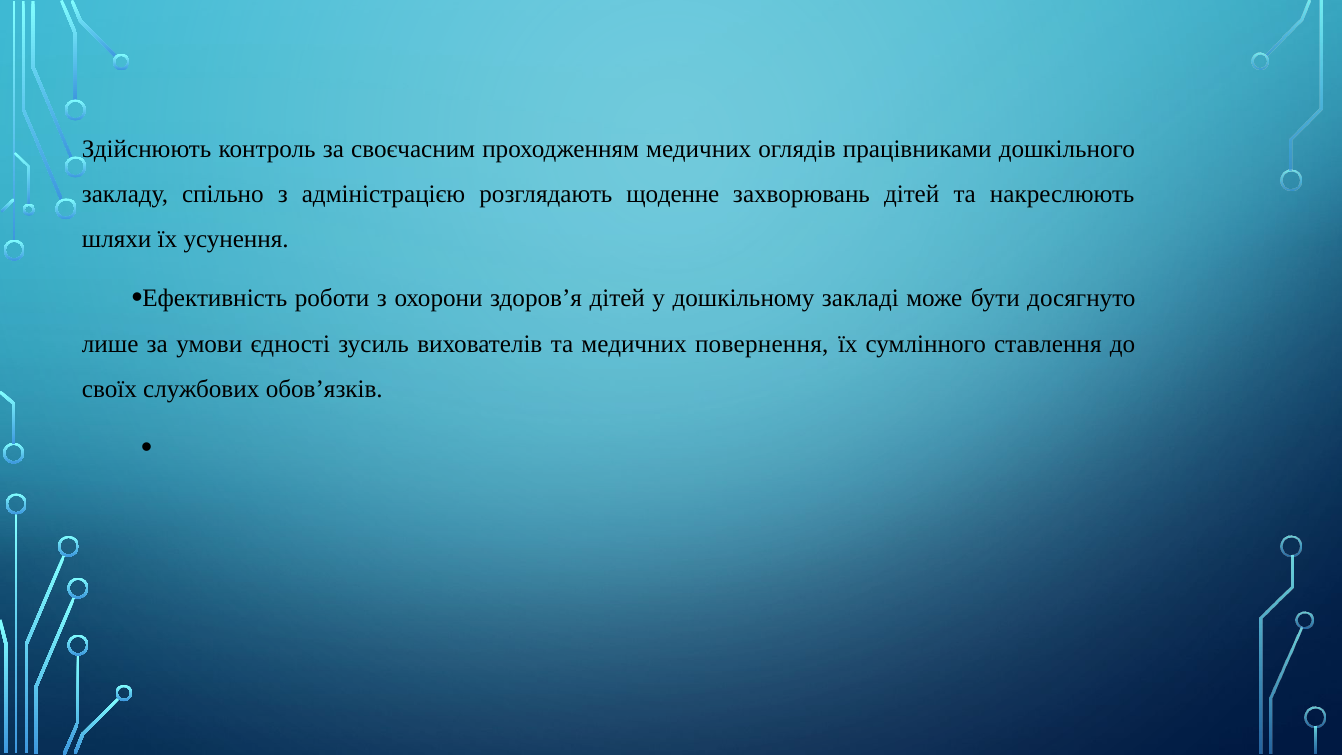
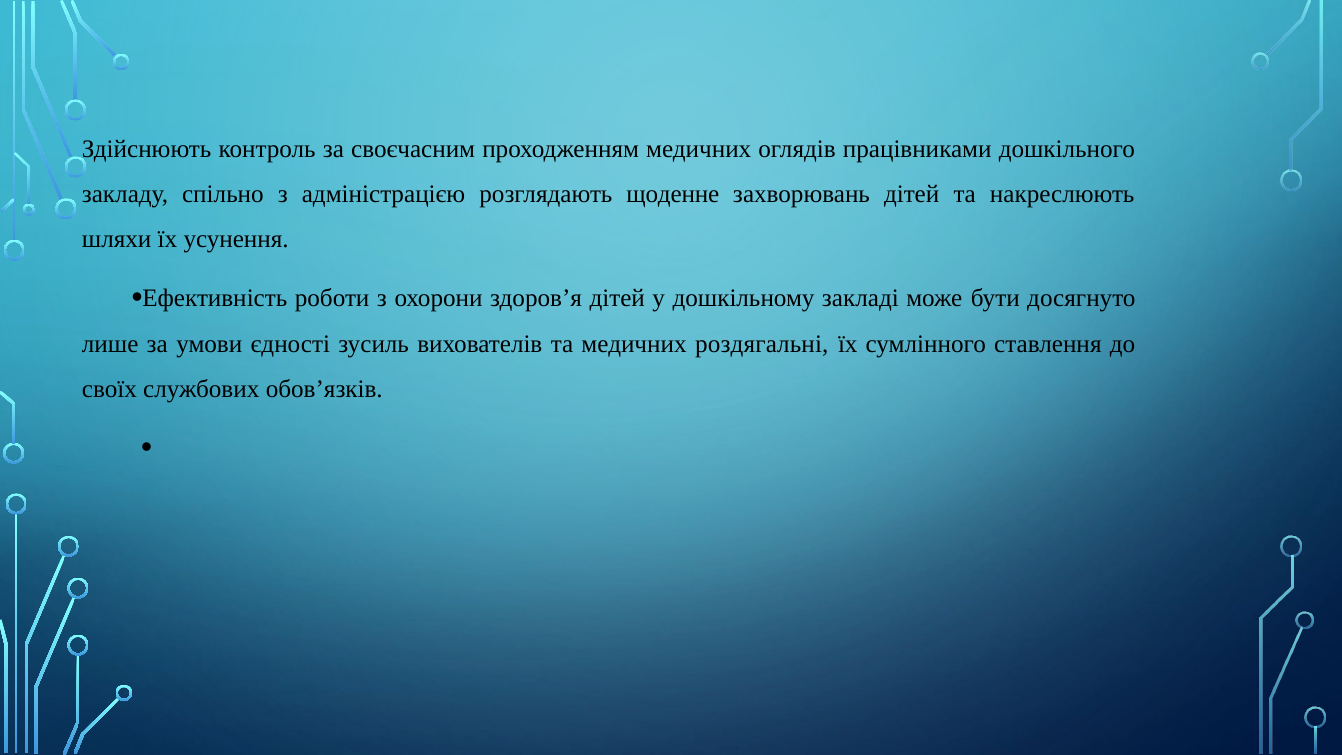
повернення: повернення -> роздягальні (762, 344)
